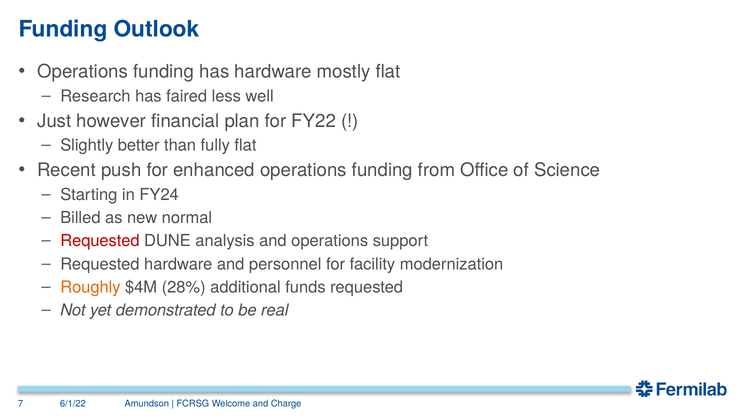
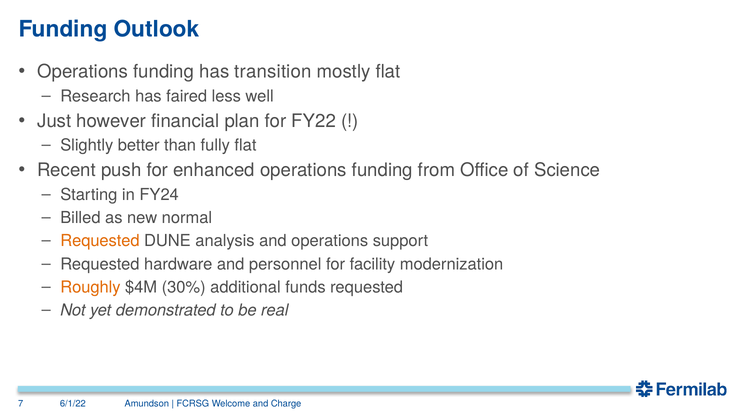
has hardware: hardware -> transition (273, 72)
Requested colour: red -> orange (100, 241)
28%: 28% -> 30% (184, 287)
